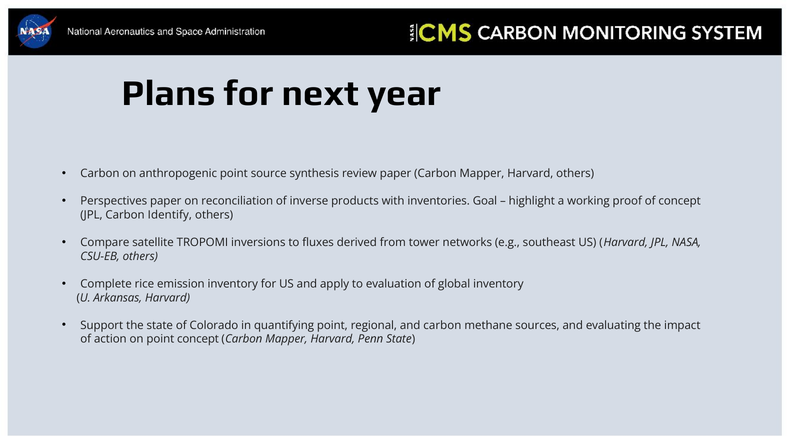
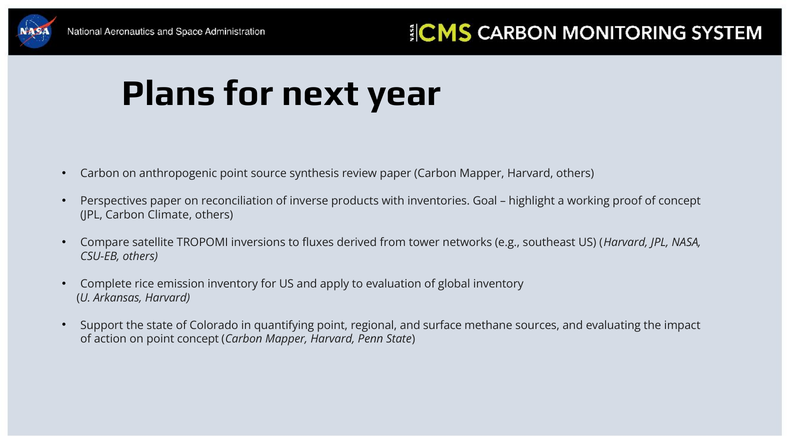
Identify: Identify -> Climate (170, 215)
and carbon: carbon -> surface (442, 325)
